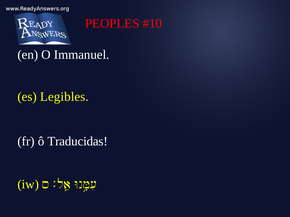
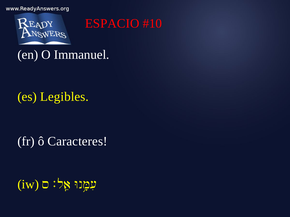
PEOPLES: PEOPLES -> ESPACIO (112, 24)
Traducidas: Traducidas -> Caracteres (77, 141)
